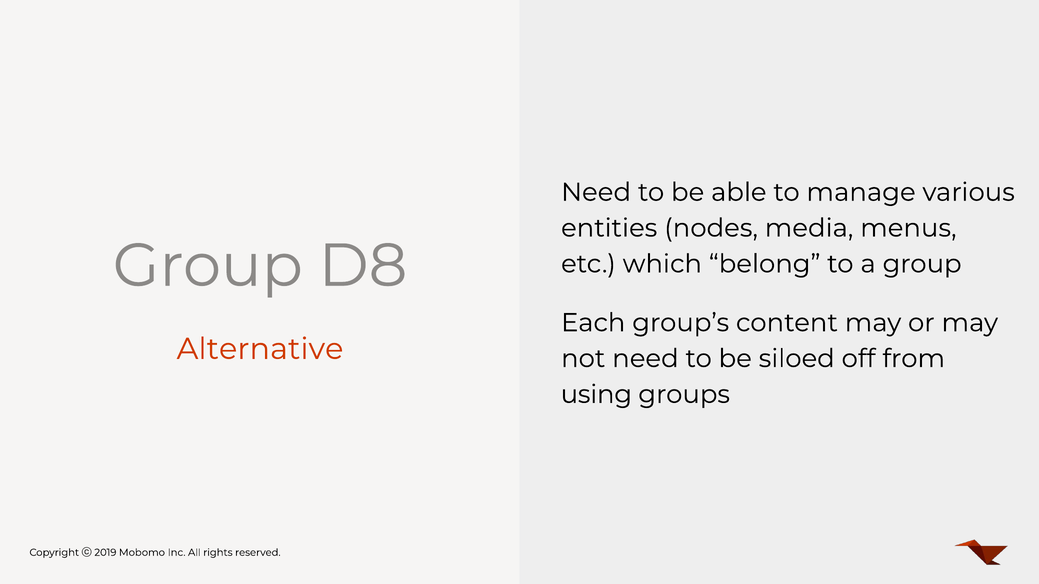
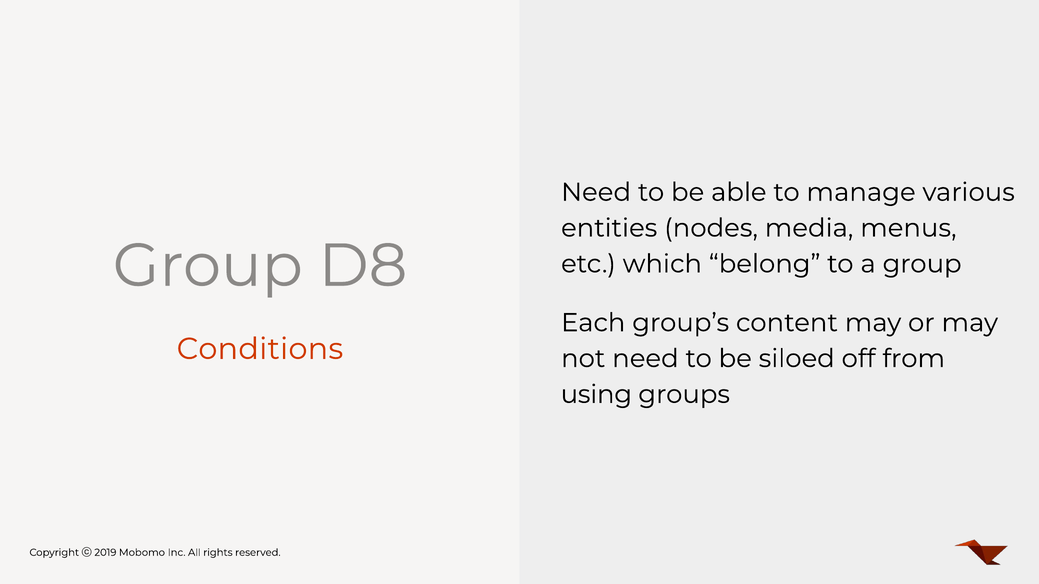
Alternative: Alternative -> Conditions (260, 349)
